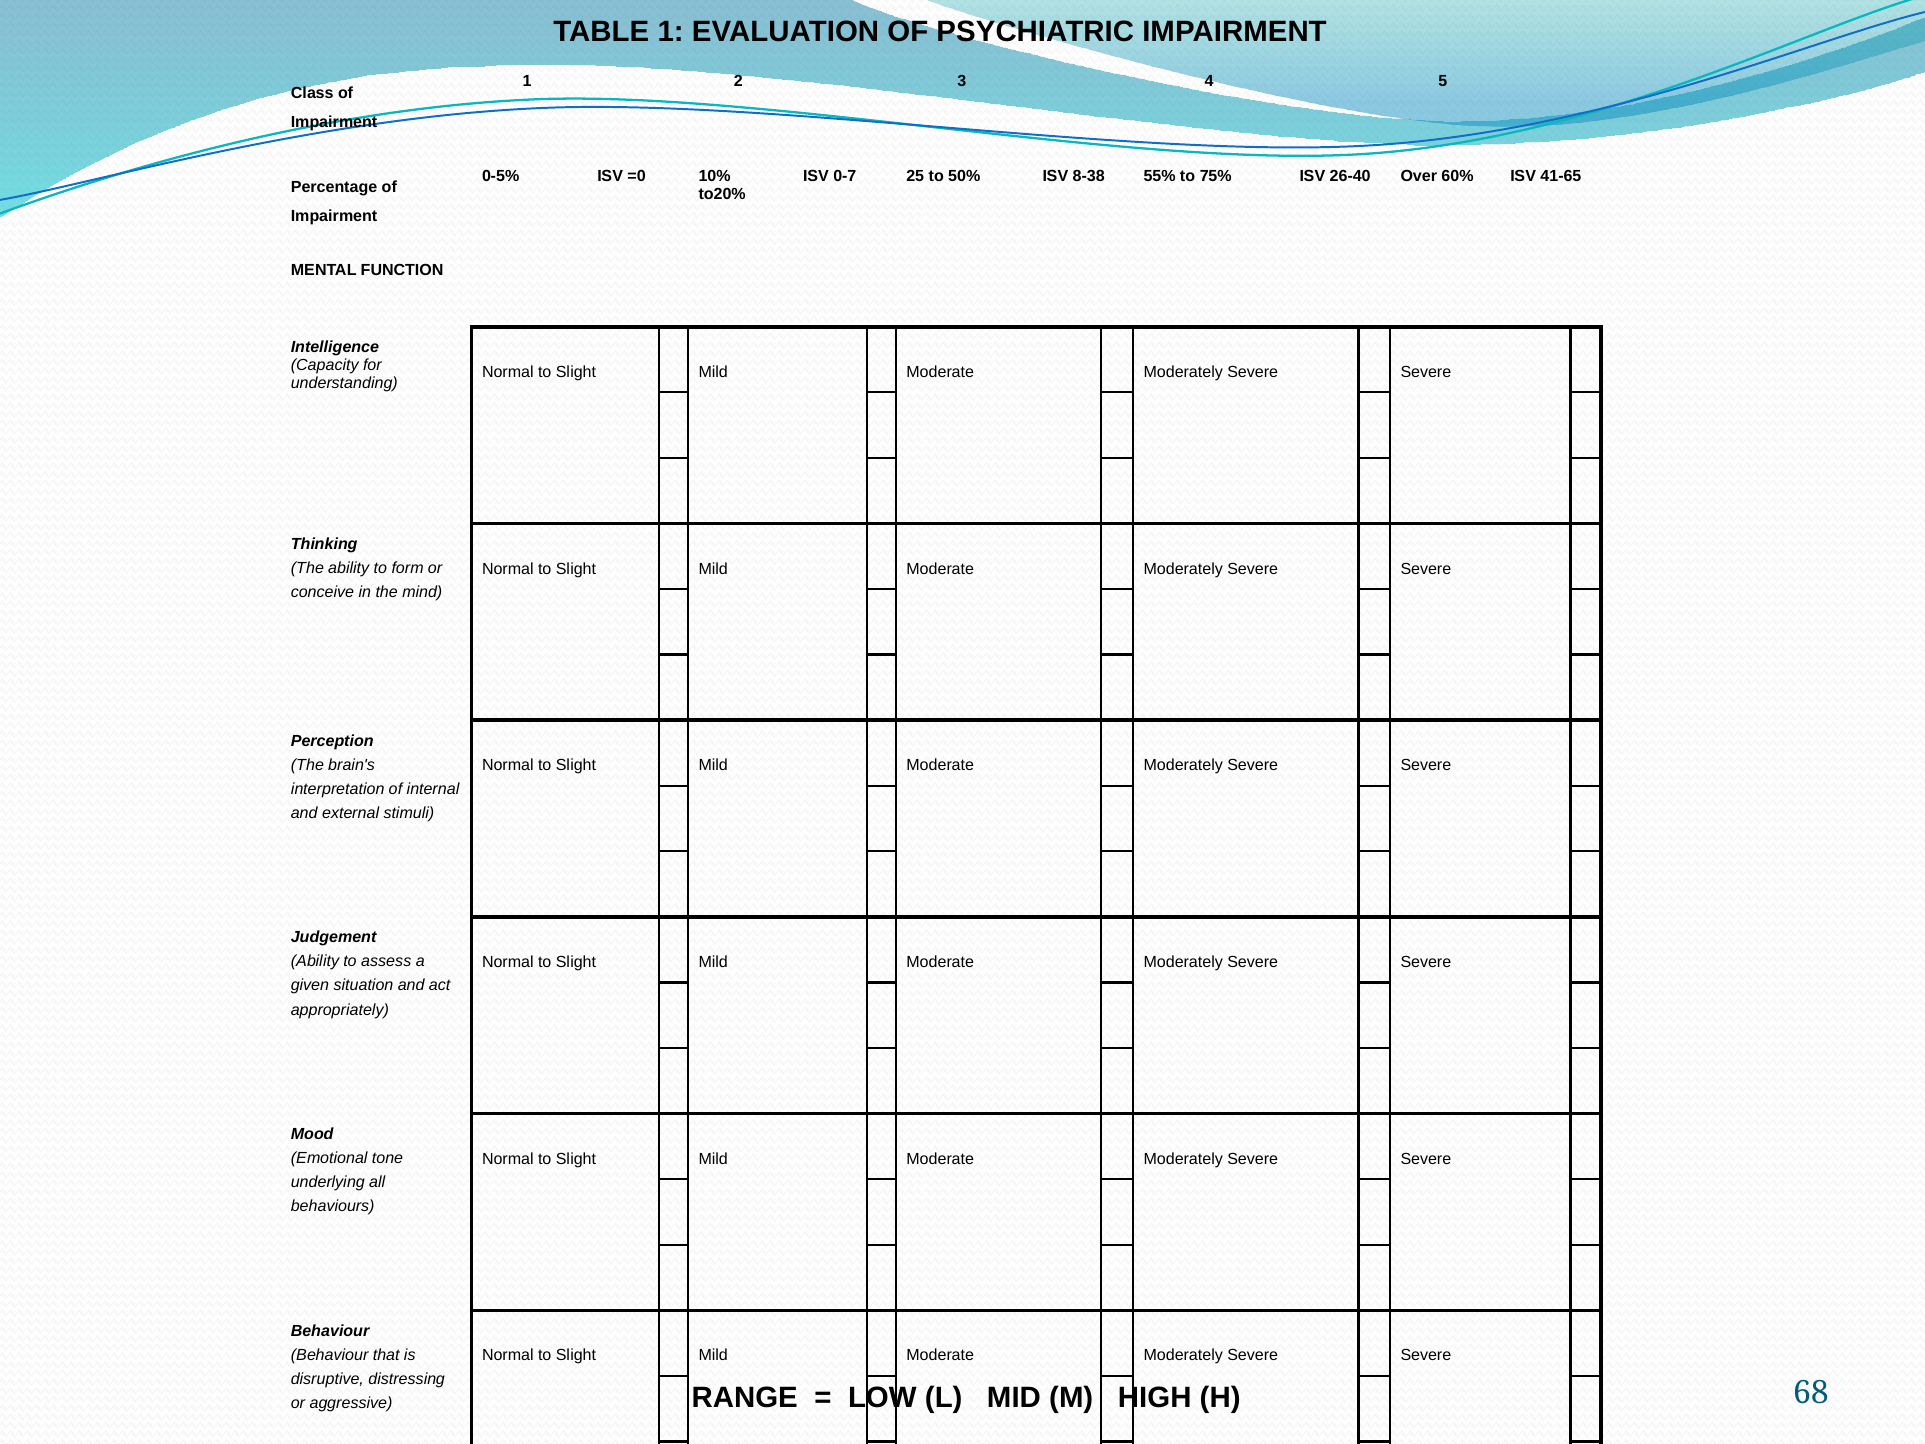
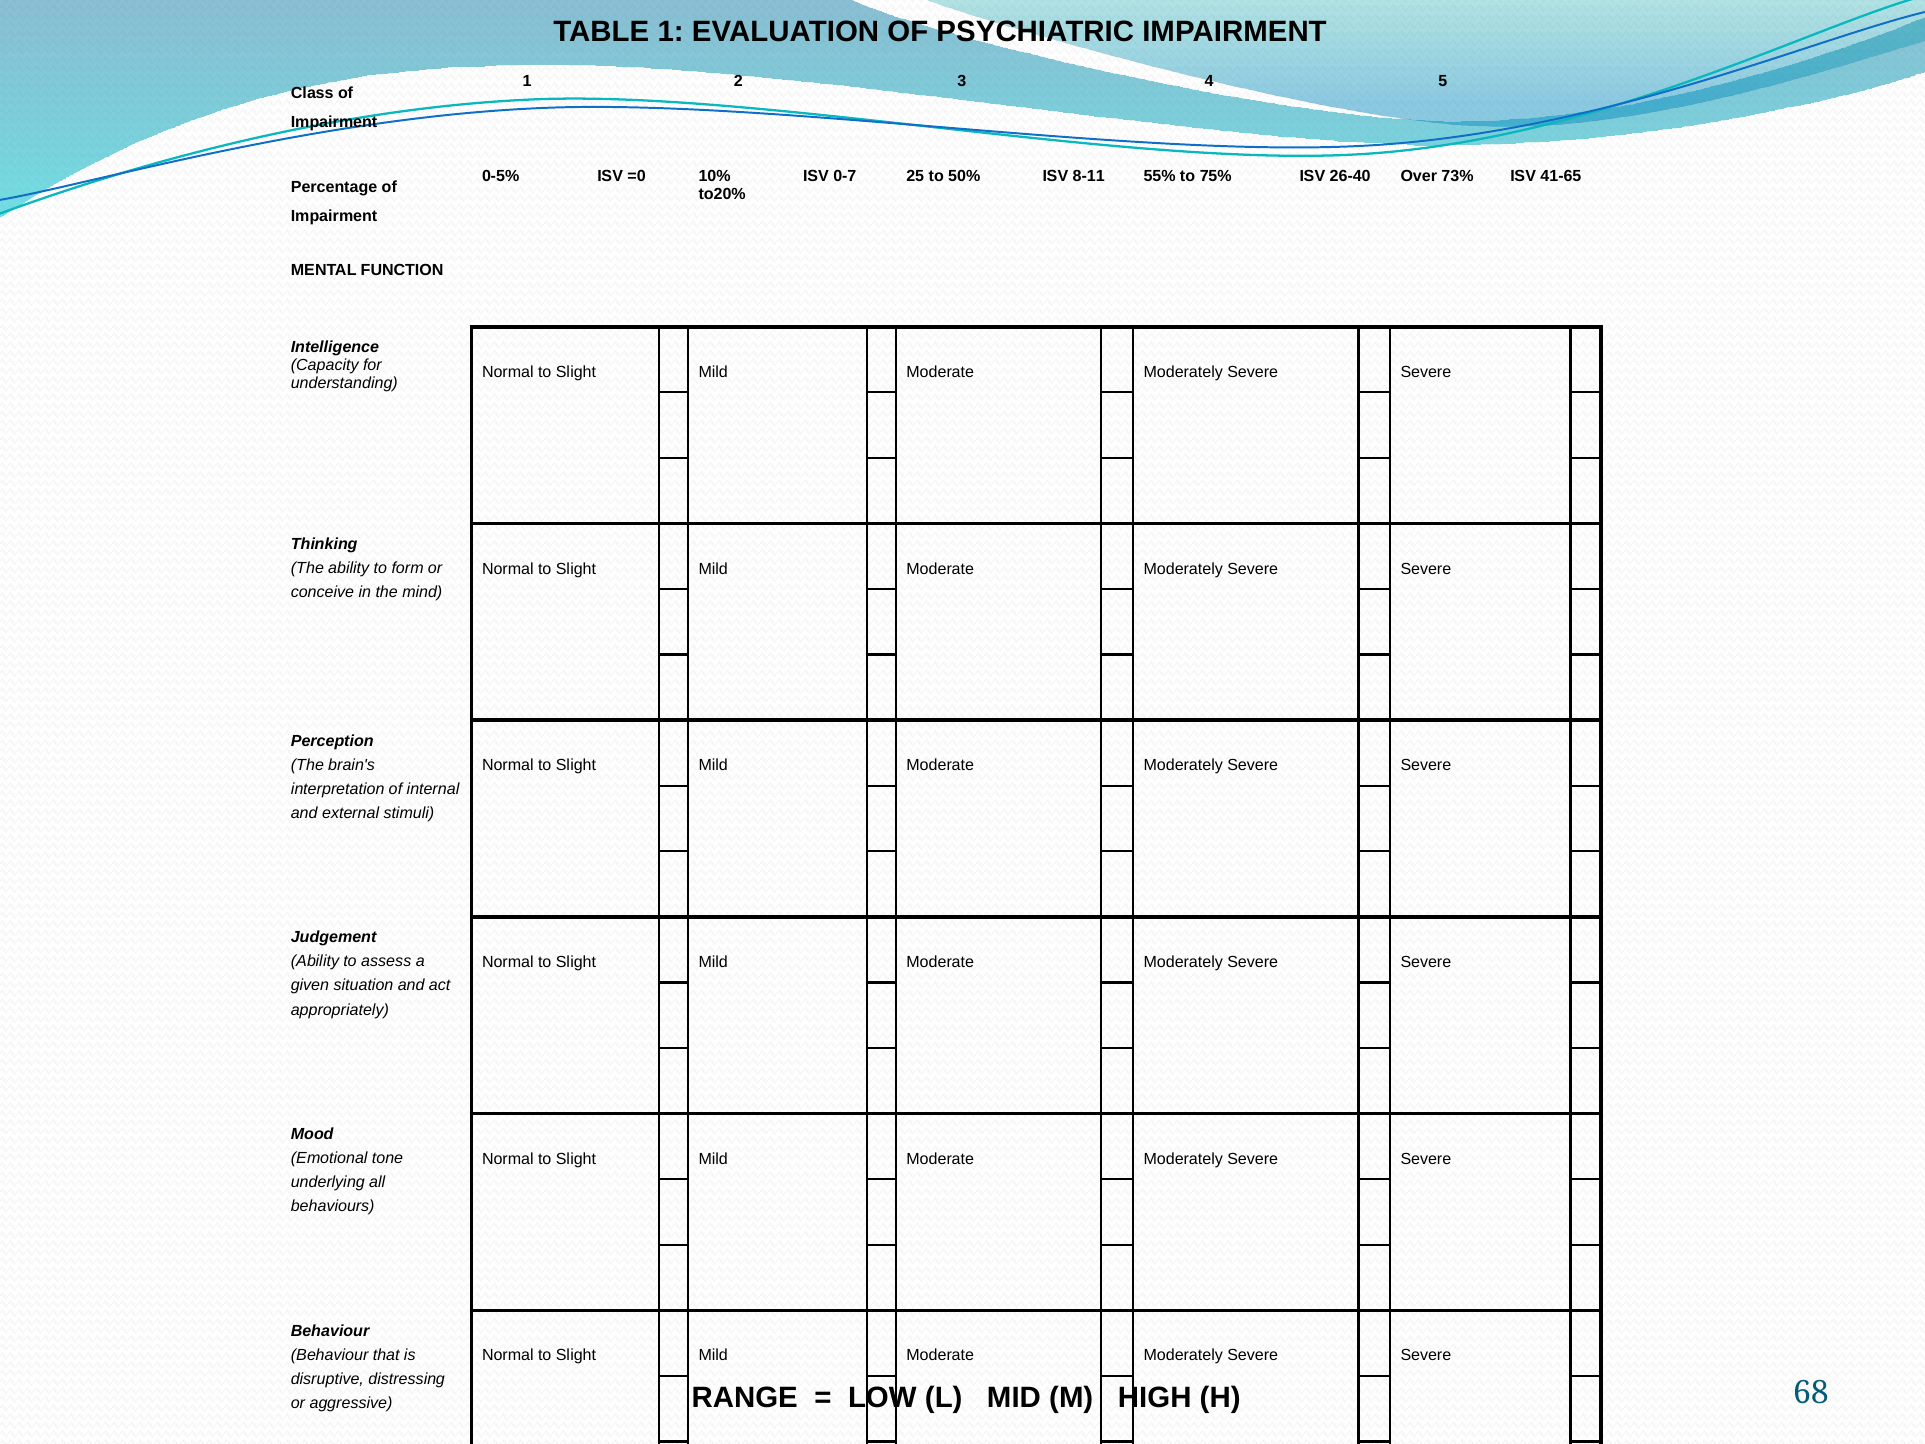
8-38: 8-38 -> 8-11 (1089, 176)
60%: 60% -> 73% (1458, 176)
